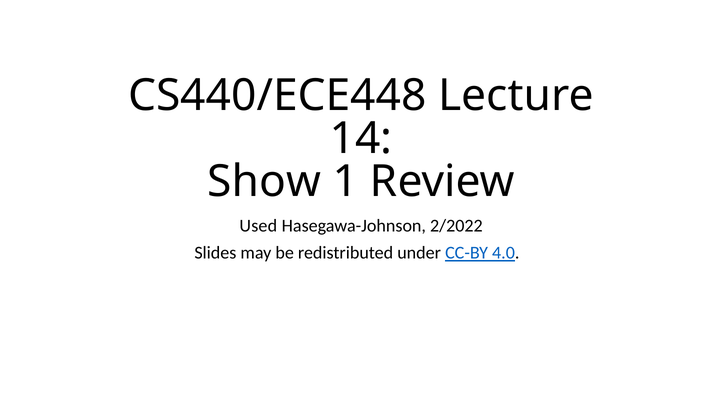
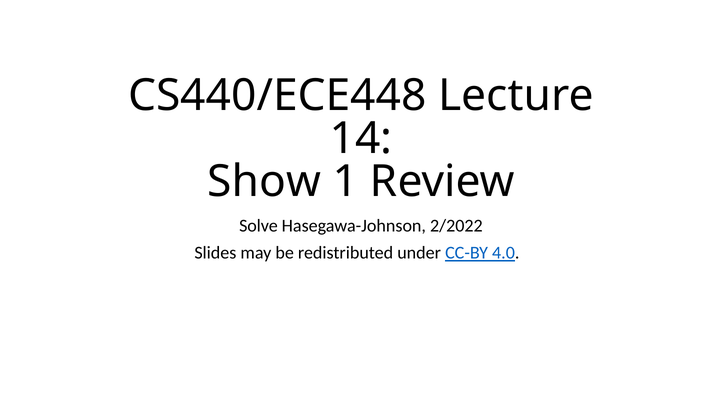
Used: Used -> Solve (258, 226)
